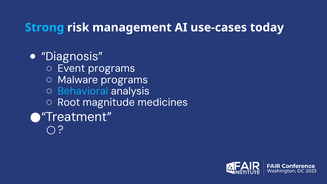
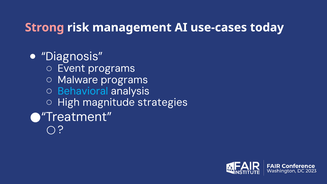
Strong colour: light blue -> pink (45, 28)
Root: Root -> High (69, 102)
medicines: medicines -> strategies (163, 102)
